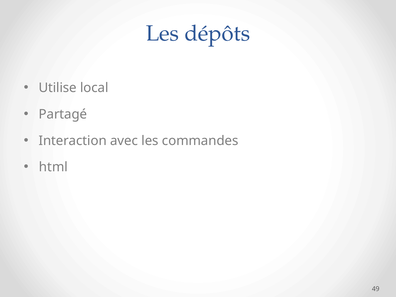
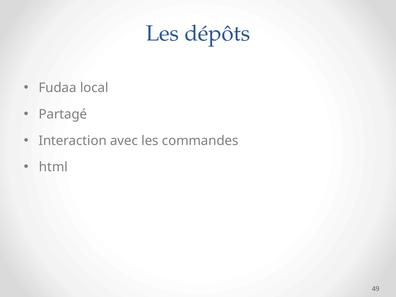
Utilise: Utilise -> Fudaa (58, 88)
